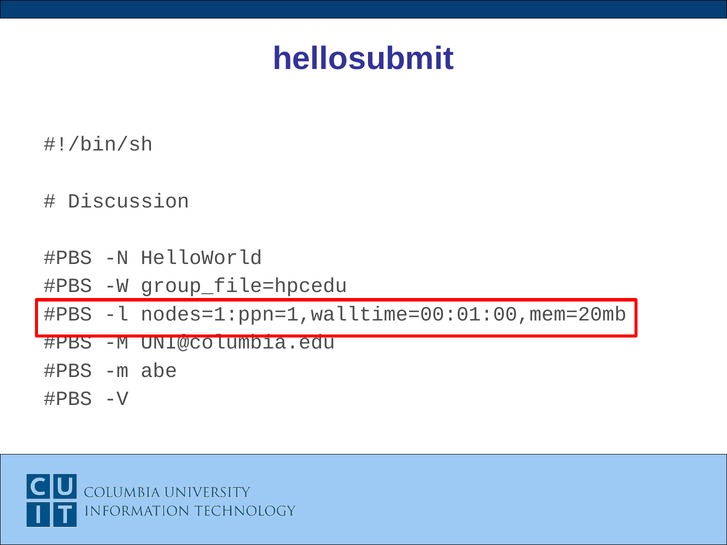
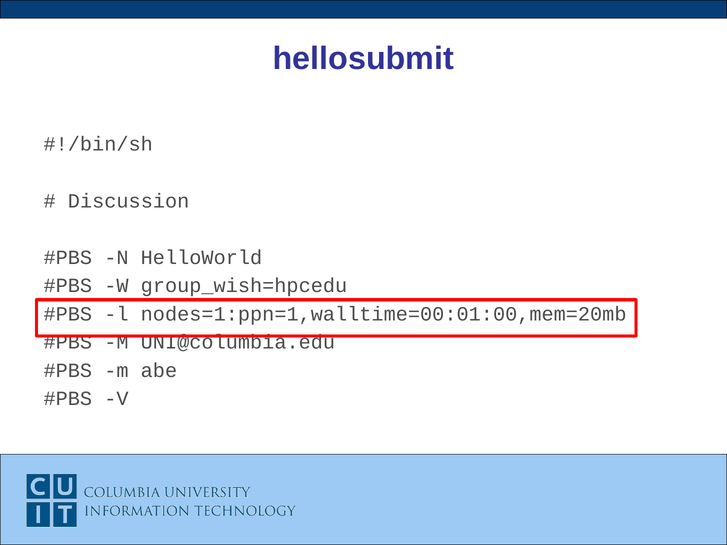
group_file=hpcedu: group_file=hpcedu -> group_wish=hpcedu (244, 286)
